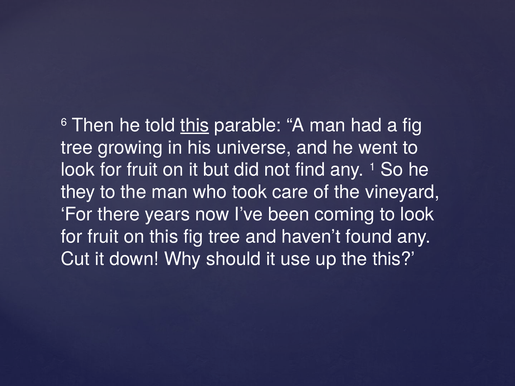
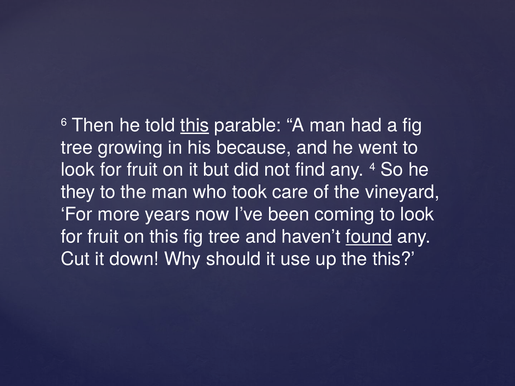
universe: universe -> because (254, 148)
1: 1 -> 4 (372, 167)
there: there -> more (119, 215)
found underline: none -> present (369, 237)
